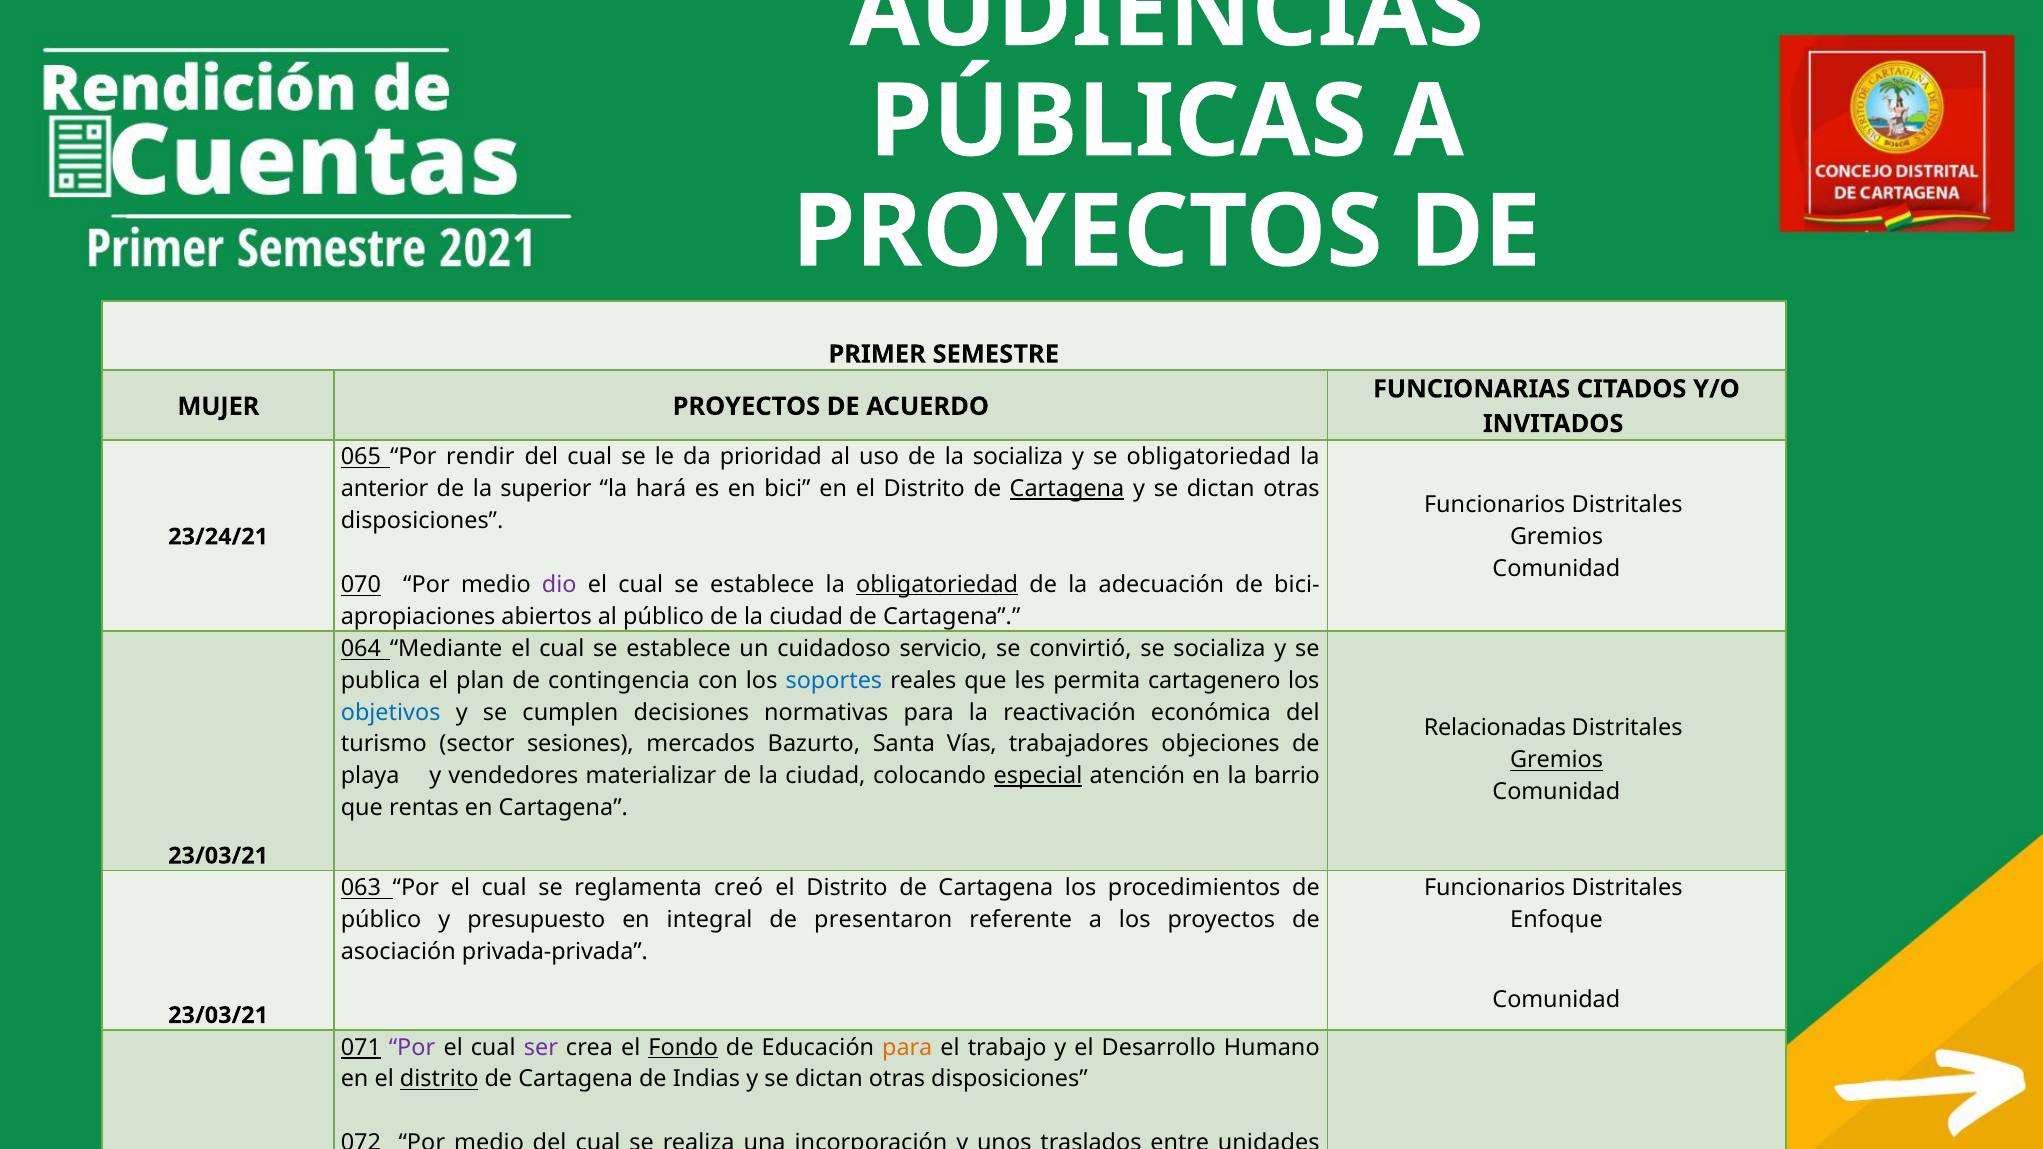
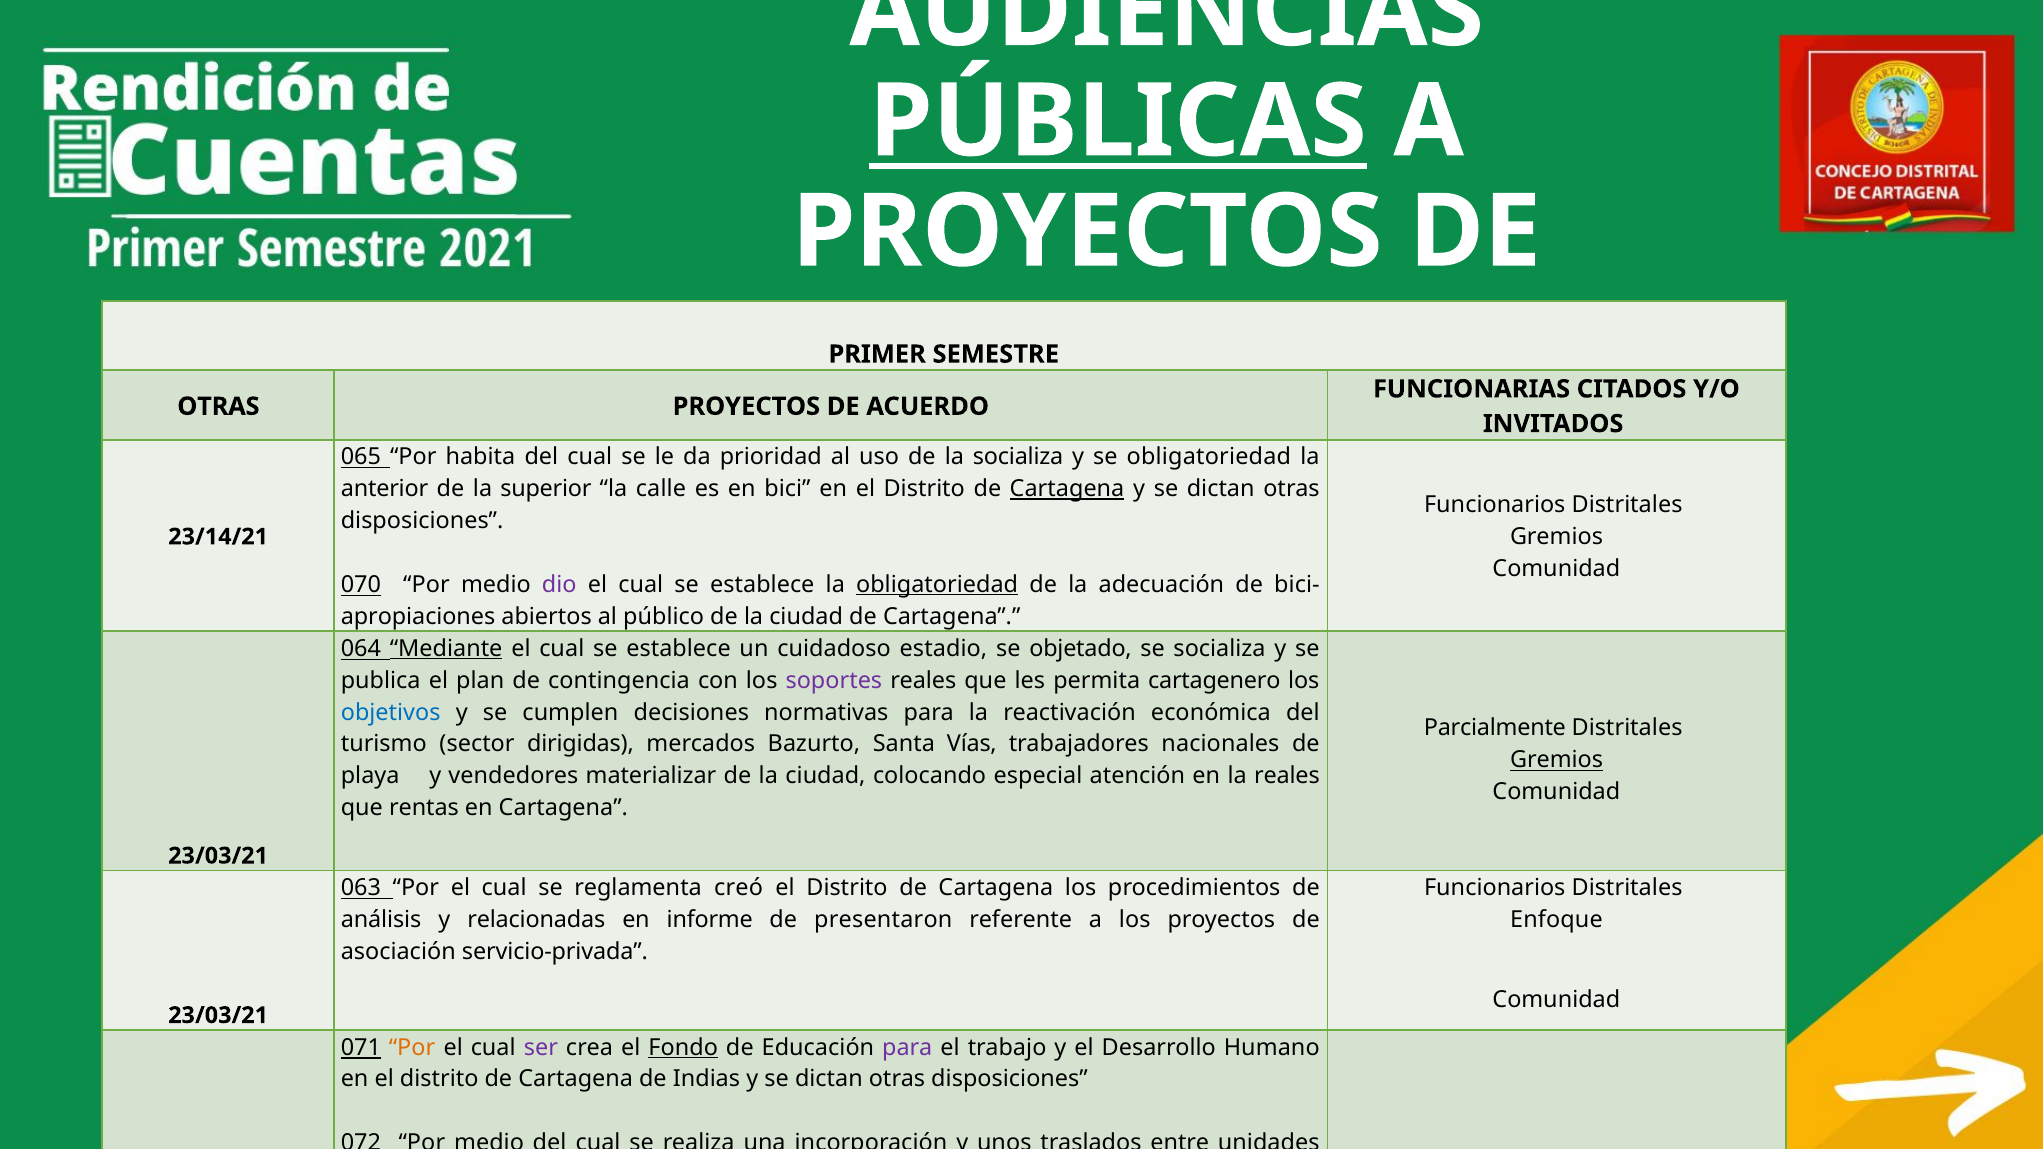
PÚBLICAS underline: none -> present (1118, 122)
MUJER: MUJER -> OTRAS (218, 406)
rendir: rendir -> habita (480, 457)
hará: hará -> calle (661, 489)
23/24/21: 23/24/21 -> 23/14/21 (218, 537)
Mediante underline: none -> present (446, 649)
cuidadoso servicio: servicio -> estadio (943, 649)
convirtió: convirtió -> objetado (1081, 649)
soportes colour: blue -> purple (834, 681)
Relacionadas: Relacionadas -> Parcialmente (1495, 728)
sesiones: sesiones -> dirigidas (580, 744)
objeciones: objeciones -> nacionales (1220, 744)
especial underline: present -> none (1038, 776)
la barrio: barrio -> reales (1287, 776)
público: público -> análisis (381, 920)
y presupuesto: presupuesto -> relacionadas (536, 920)
integral: integral -> informe (710, 920)
privada-privada: privada-privada -> servicio-privada (555, 952)
Por colour: purple -> orange (412, 1047)
para colour: orange -> purple (907, 1047)
distrito underline: present -> none (439, 1079)
